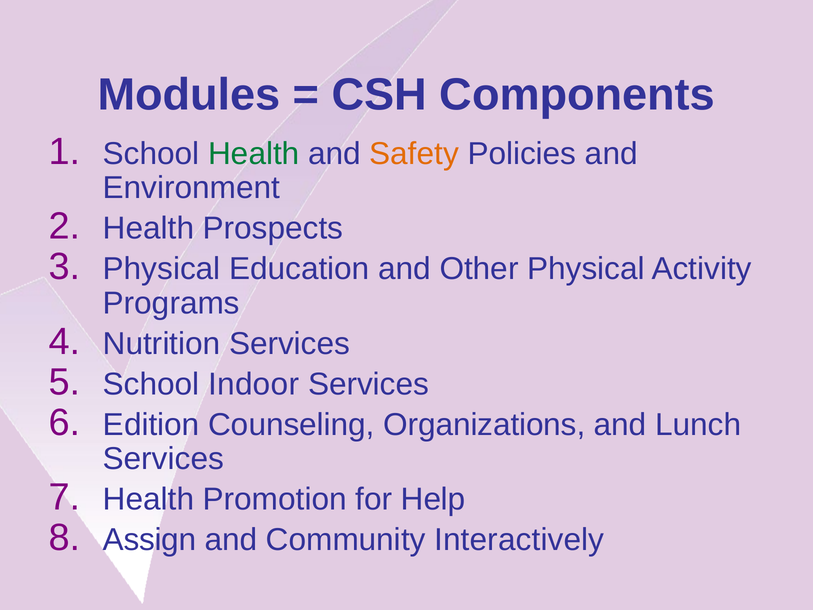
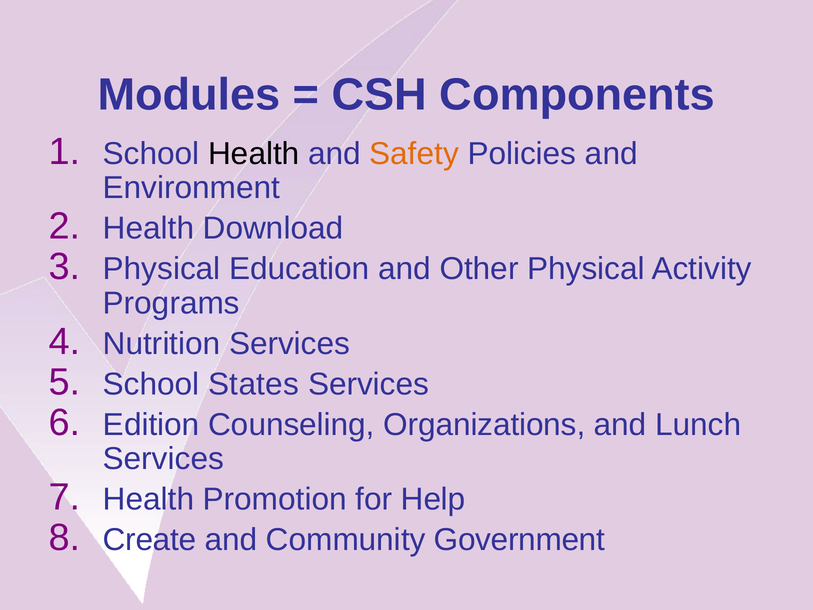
Health colour: green -> black (254, 154)
Prospects: Prospects -> Download (273, 228)
Indoor: Indoor -> States (254, 384)
Assign: Assign -> Create (150, 540)
Interactively: Interactively -> Government (519, 540)
